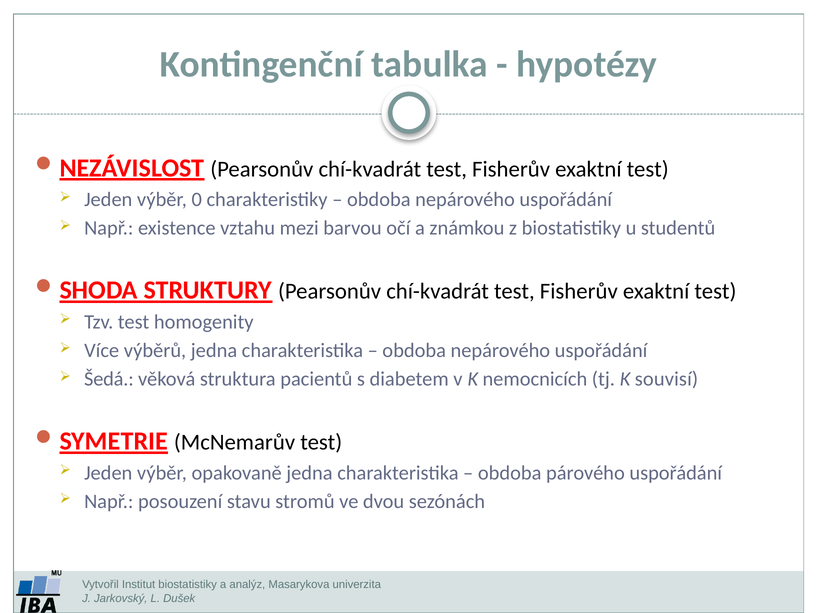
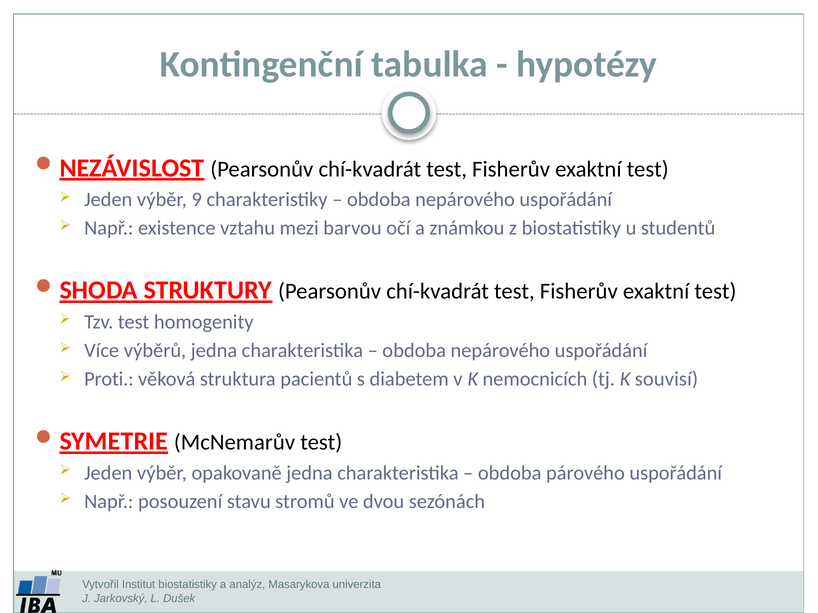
0: 0 -> 9 (197, 200)
Šedá: Šedá -> Proti (109, 379)
